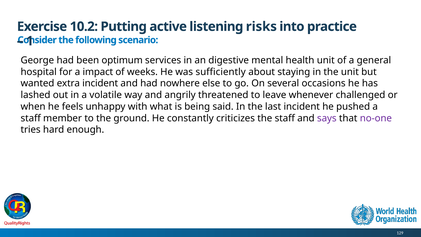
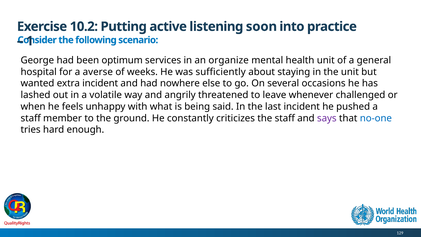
risks: risks -> soon (261, 27)
digestive: digestive -> organize (229, 60)
impact: impact -> averse (98, 72)
no-one colour: purple -> blue (376, 118)
